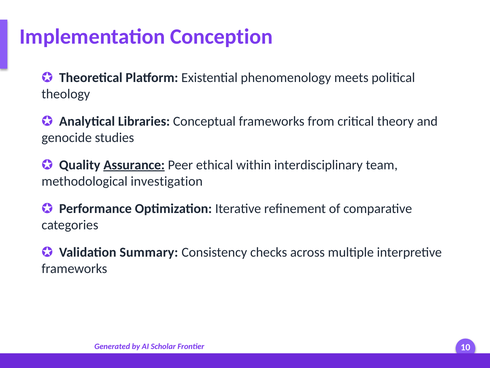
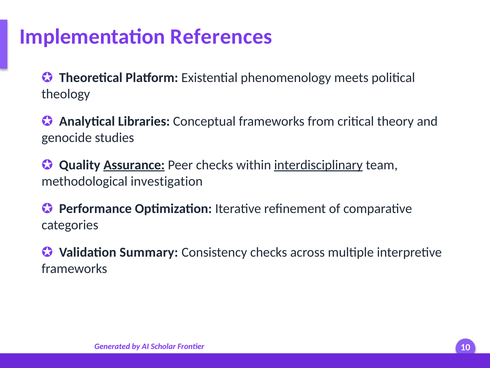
Conception: Conception -> References (221, 37)
Peer ethical: ethical -> checks (215, 165)
interdisciplinary underline: none -> present (318, 165)
